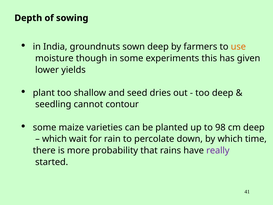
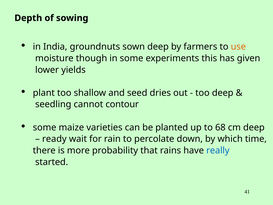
98: 98 -> 68 (220, 127)
which: which -> ready (54, 139)
really colour: purple -> blue (218, 150)
